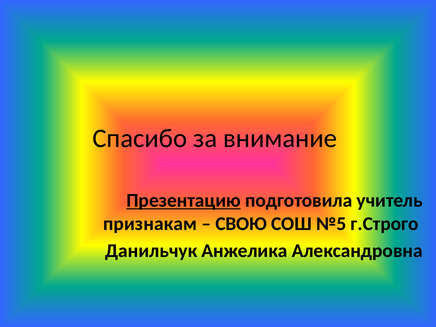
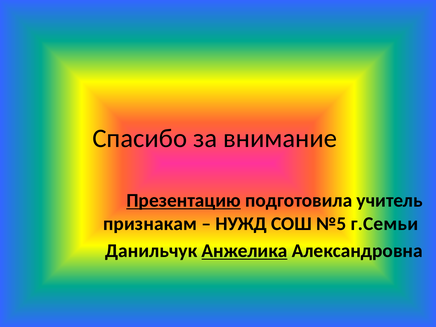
СВОЮ: СВОЮ -> НУЖД (241, 224)
г.Строго: г.Строго -> г.Семьи (384, 224)
Анжелика underline: none -> present (245, 251)
